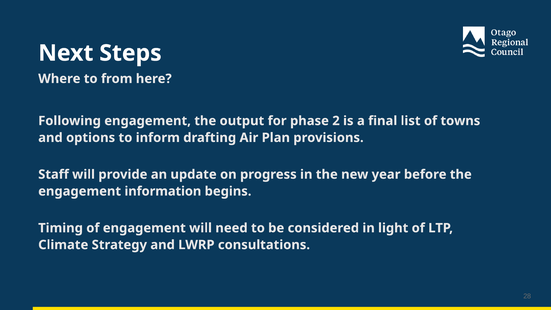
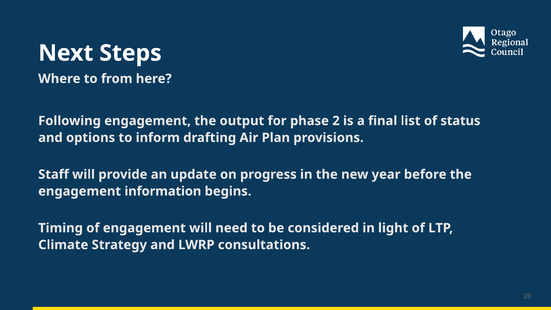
towns: towns -> status (460, 121)
